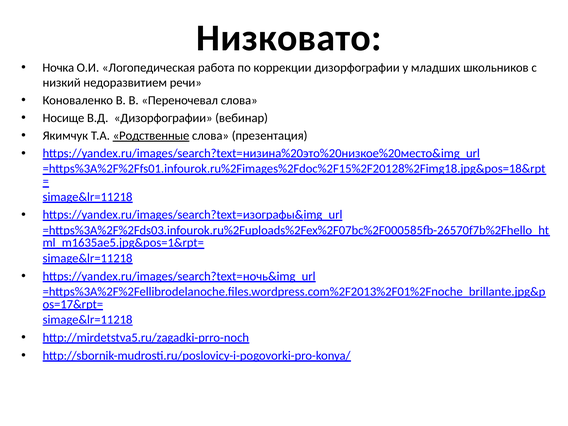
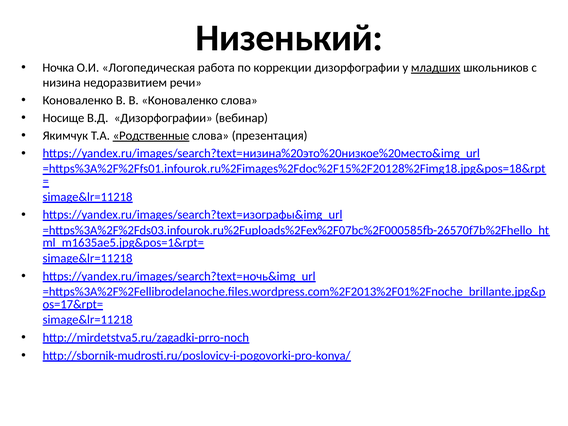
Низковато: Низковато -> Низенький (289, 38)
младших underline: none -> present (436, 68)
низкий: низкий -> низина (62, 83)
В Переночевал: Переночевал -> Коноваленко (180, 100)
